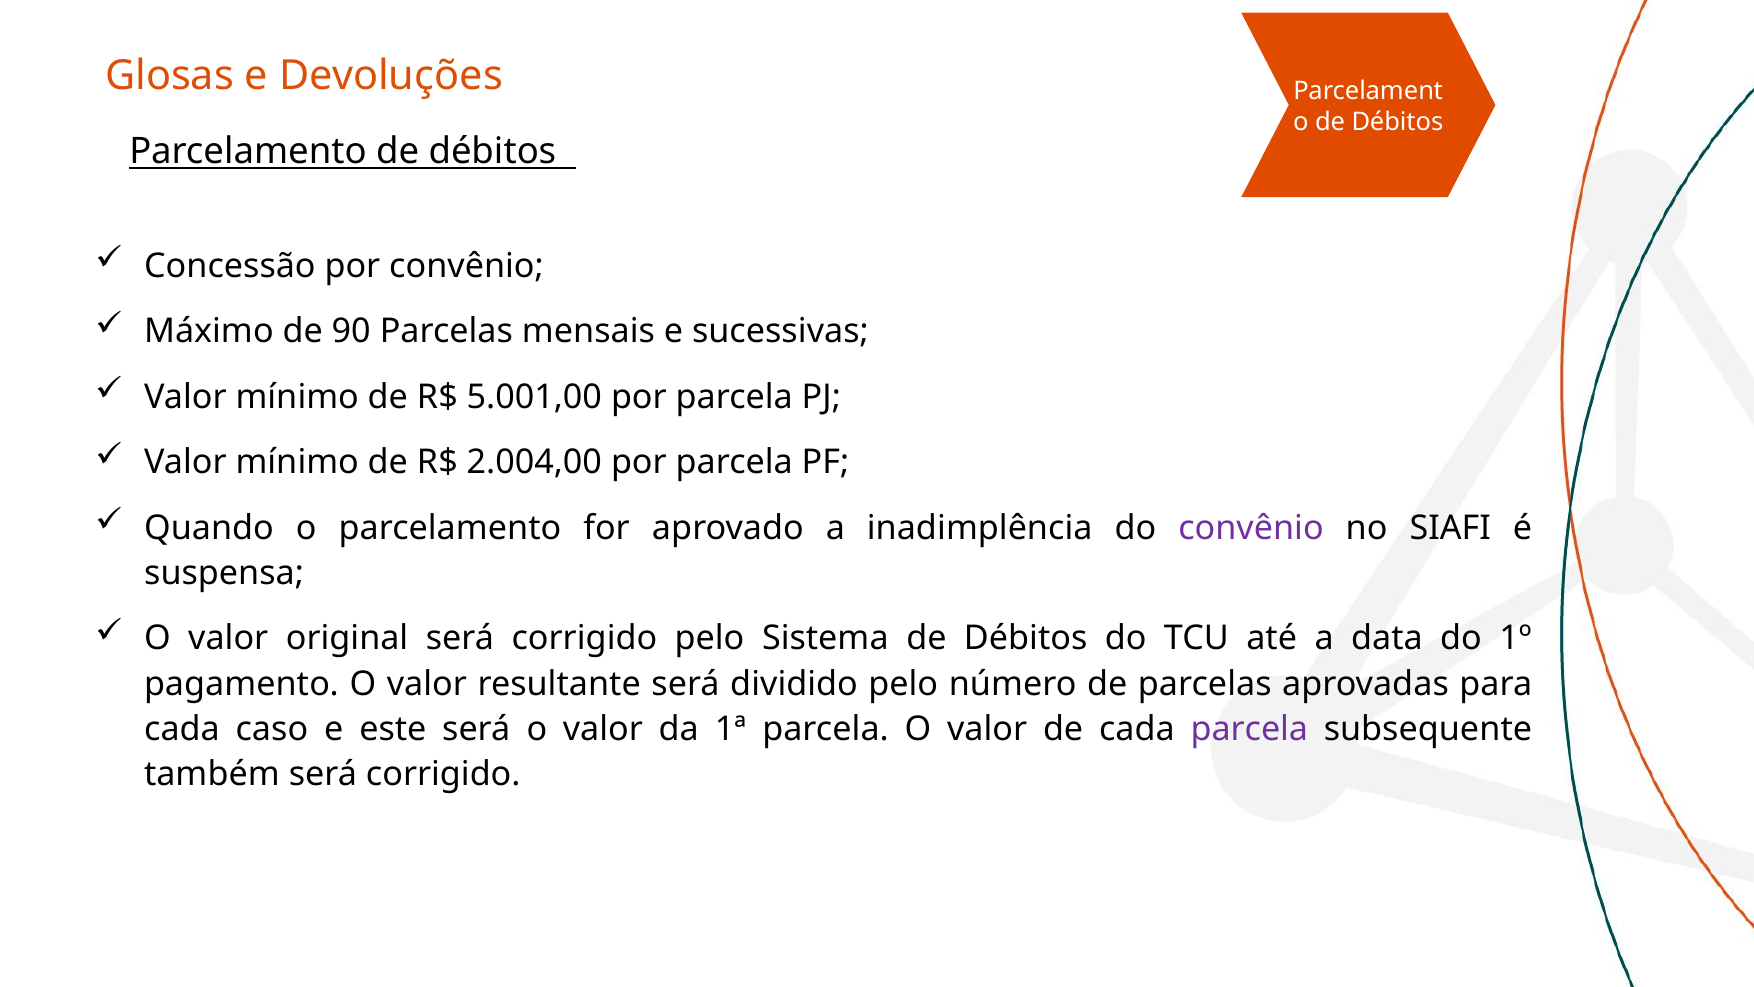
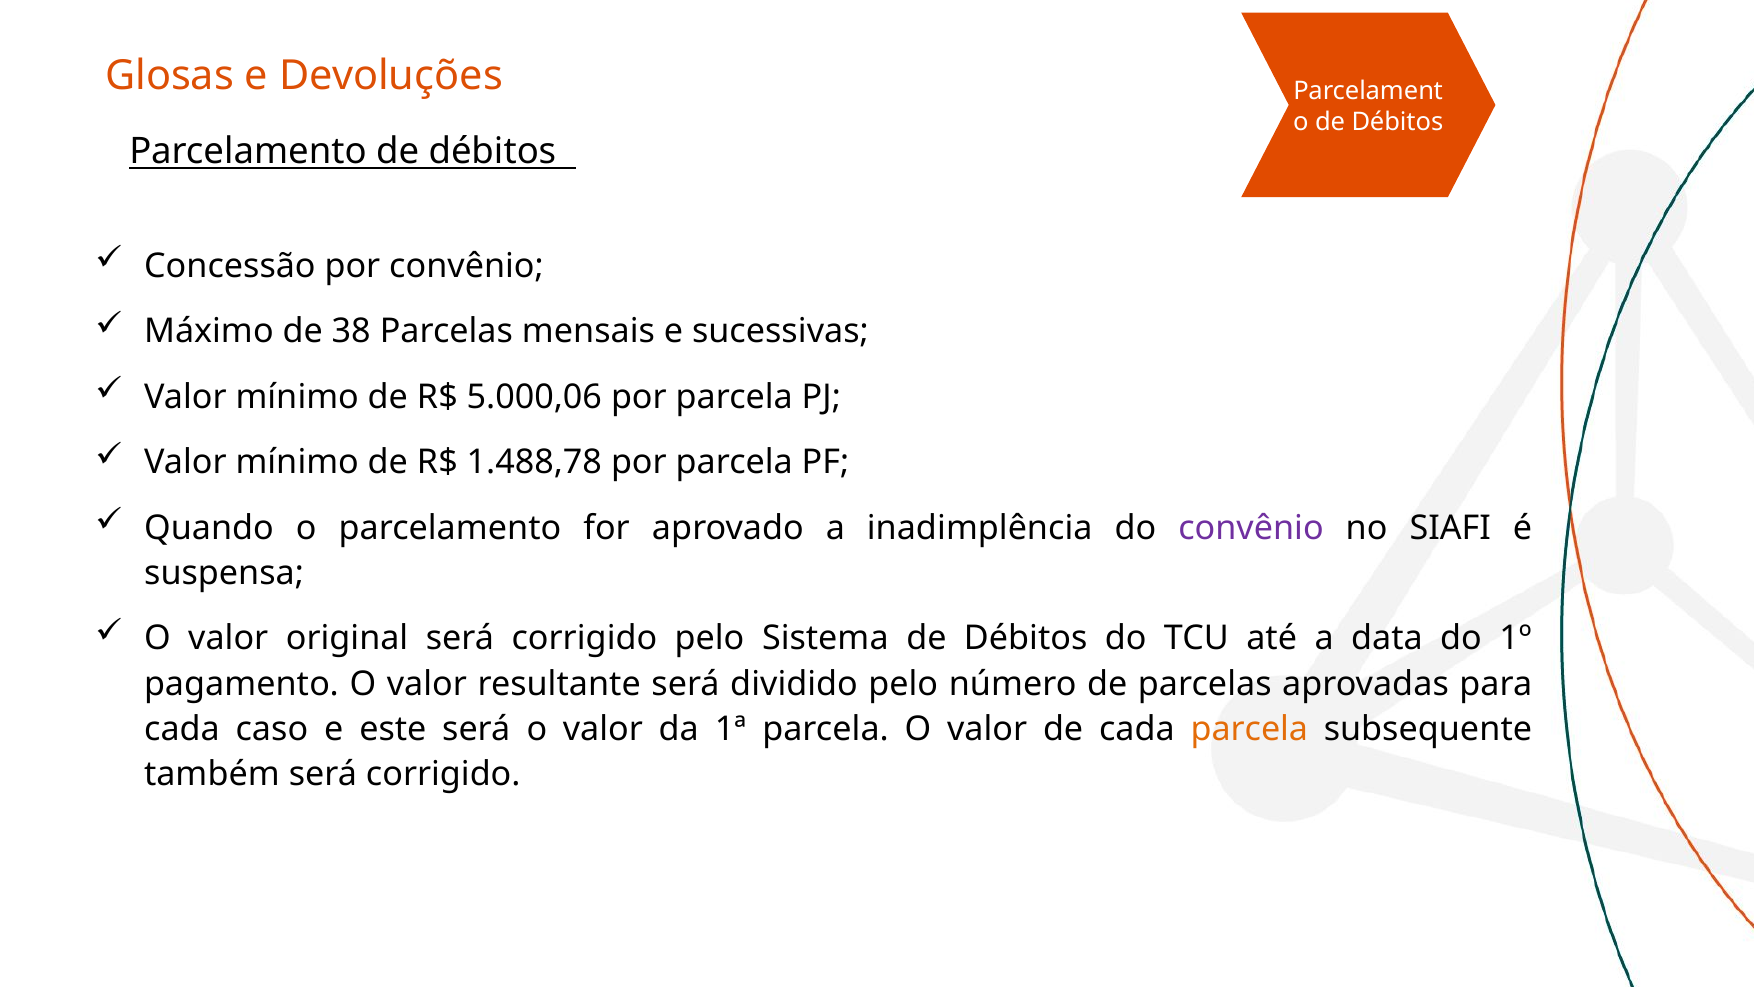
90: 90 -> 38 (351, 331)
5.001,00: 5.001,00 -> 5.000,06 (534, 397)
2.004,00: 2.004,00 -> 1.488,78 (534, 462)
parcela colour: purple -> orange (1249, 729)
